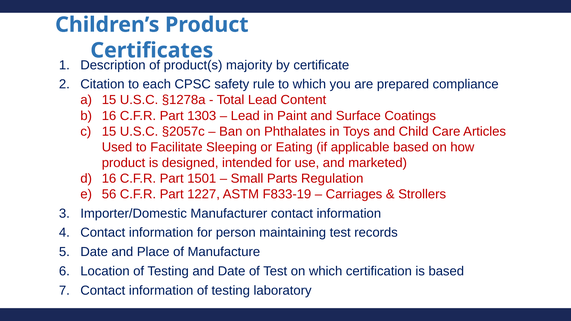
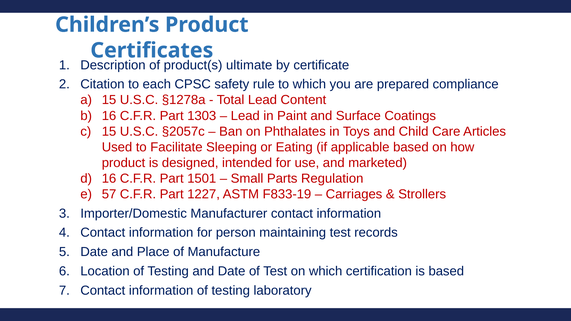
majority: majority -> ultimate (249, 65)
56: 56 -> 57 (109, 194)
